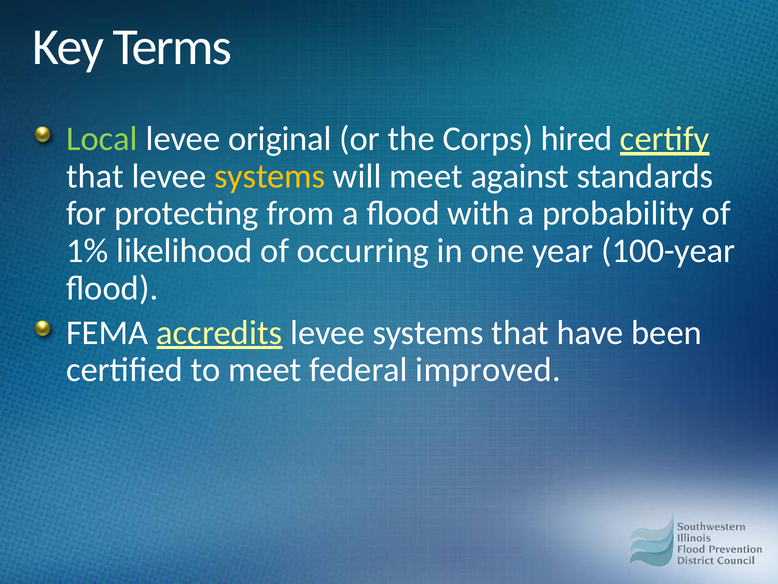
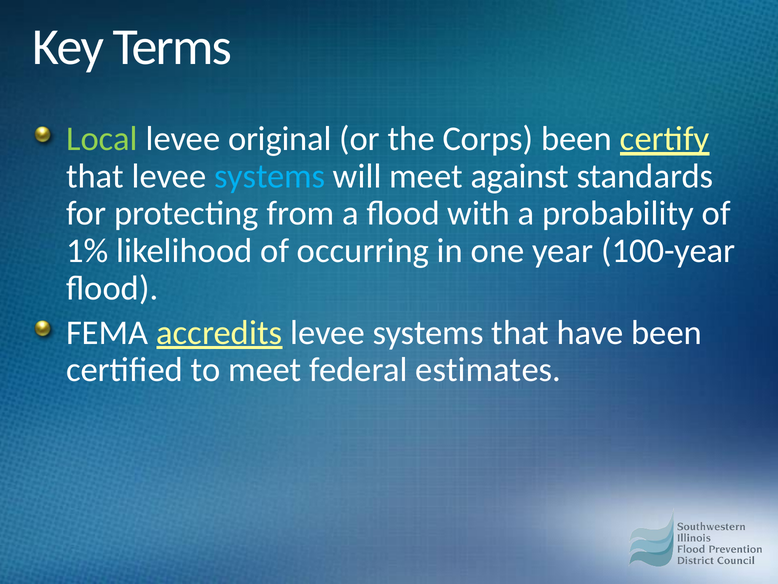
Corps hired: hired -> been (576, 139)
systems colour: yellow -> light blue (270, 176)
improved: improved -> estimates (488, 370)
